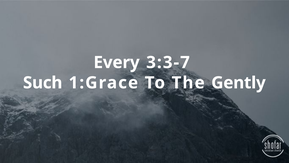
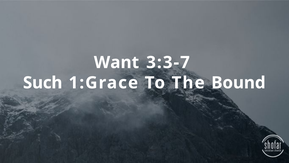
Every: Every -> Want (116, 62)
Gently: Gently -> Bound (238, 83)
